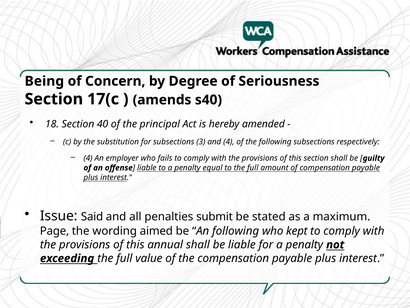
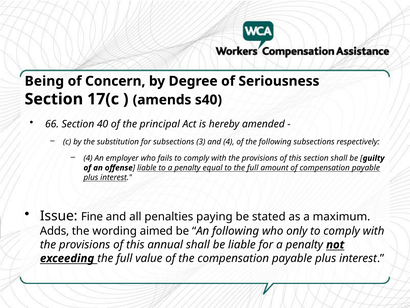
18: 18 -> 66 (52, 124)
Said: Said -> Fine (92, 217)
submit: submit -> paying (214, 217)
Page: Page -> Adds (55, 231)
kept: kept -> only (297, 231)
